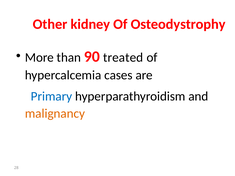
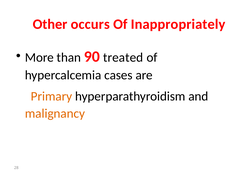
kidney: kidney -> occurs (90, 24)
Osteodystrophy: Osteodystrophy -> Inappropriately (178, 24)
Primary colour: blue -> orange (51, 96)
